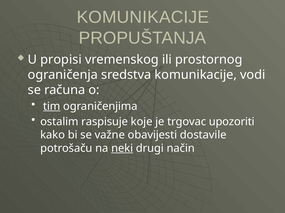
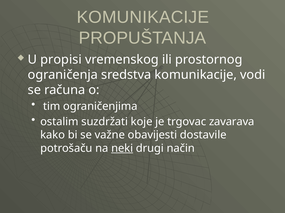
tim underline: present -> none (52, 107)
raspisuje: raspisuje -> suzdržati (105, 122)
upozoriti: upozoriti -> zavarava (232, 122)
